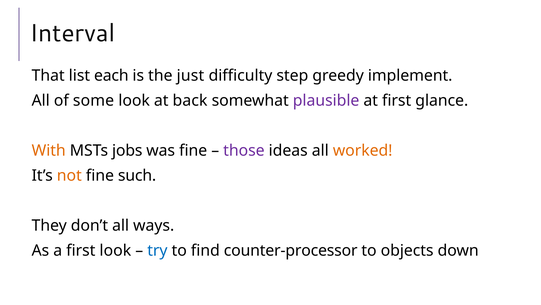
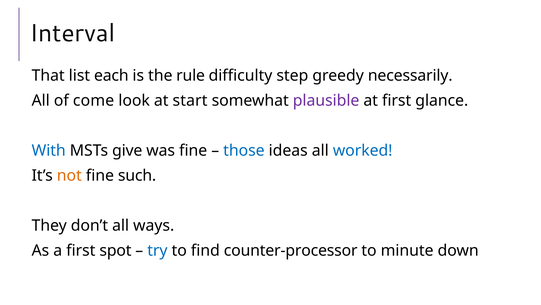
just: just -> rule (191, 75)
implement: implement -> necessarily (410, 75)
some: some -> come (94, 100)
back: back -> start (190, 100)
With colour: orange -> blue (49, 150)
jobs: jobs -> give (127, 150)
those colour: purple -> blue (244, 150)
worked colour: orange -> blue (363, 150)
first look: look -> spot (115, 250)
objects: objects -> minute (407, 250)
